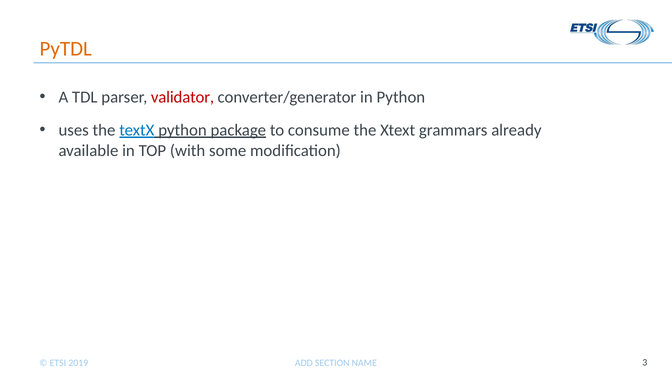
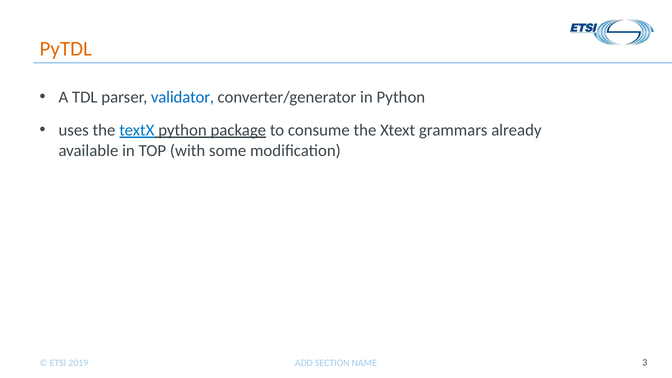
validator colour: red -> blue (183, 97)
